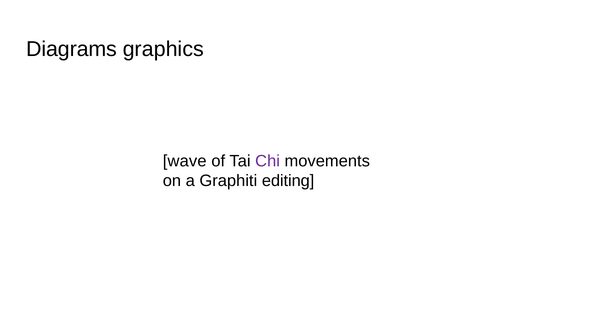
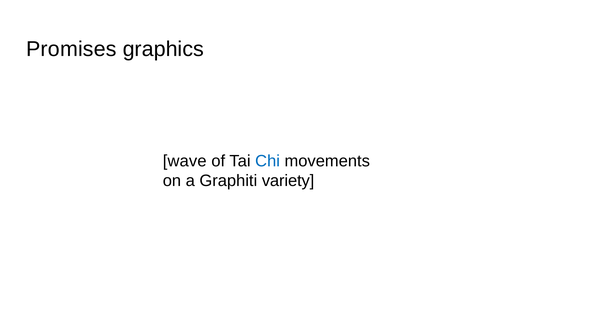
Diagrams: Diagrams -> Promises (71, 49)
Chi colour: purple -> blue (268, 161)
editing: editing -> variety (288, 181)
